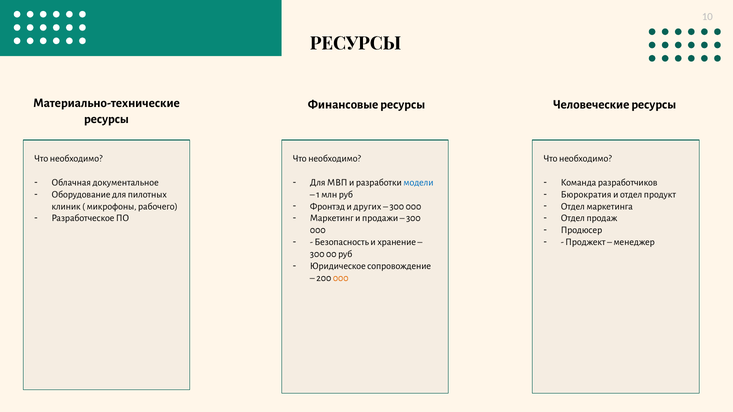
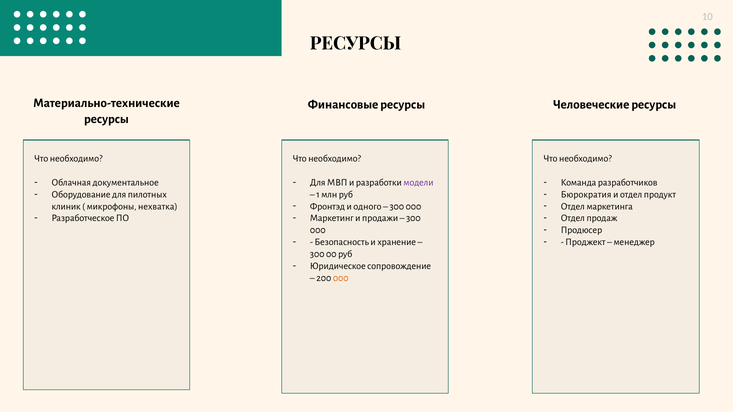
модели colour: blue -> purple (419, 183)
других: других -> одного (367, 206)
рабочего: рабочего -> нехватка (158, 206)
